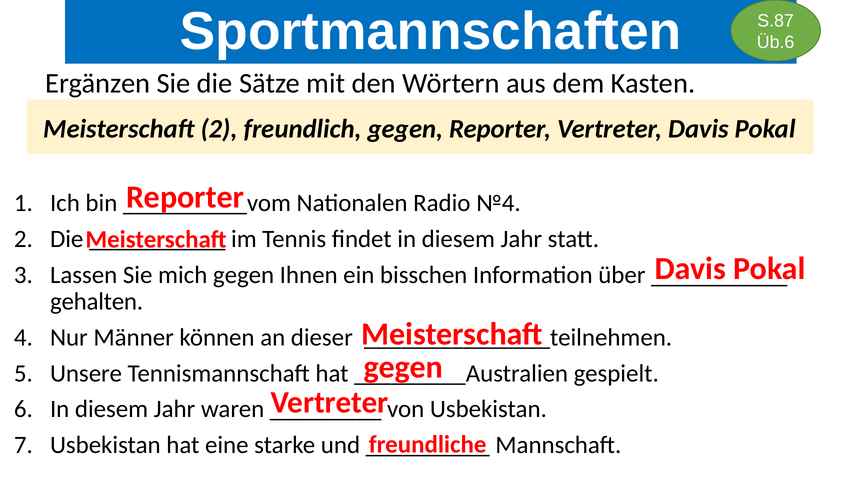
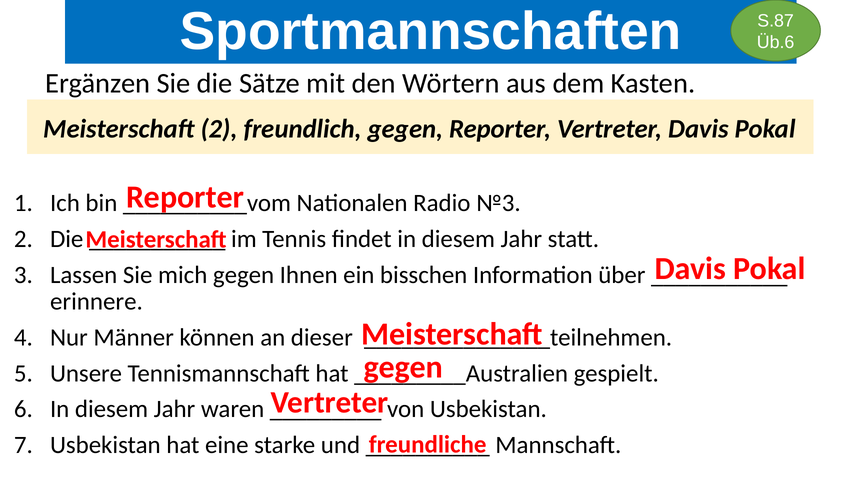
№4: №4 -> №3 (499, 203)
gehalten: gehalten -> erinnere (96, 302)
